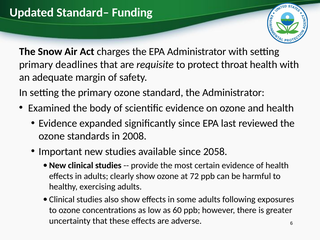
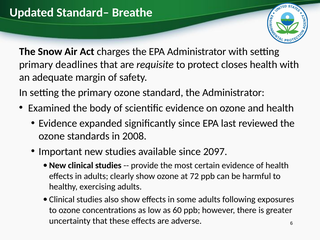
Funding: Funding -> Breathe (132, 13)
throat: throat -> closes (234, 64)
2058: 2058 -> 2097 (215, 152)
